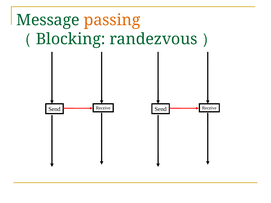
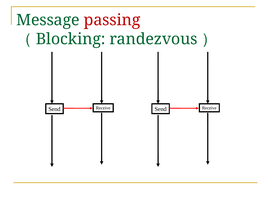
passing colour: orange -> red (112, 20)
